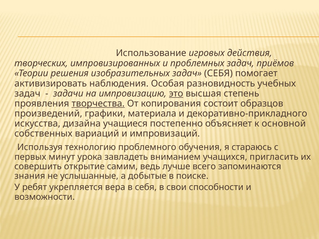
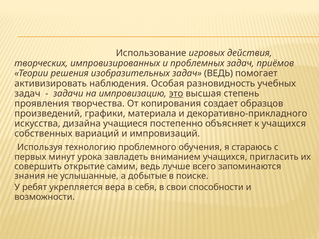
задач СЕБЯ: СЕБЯ -> ВЕДЬ (218, 73)
творчества underline: present -> none (98, 104)
состоит: состоит -> создает (221, 104)
к основной: основной -> учащихся (284, 124)
